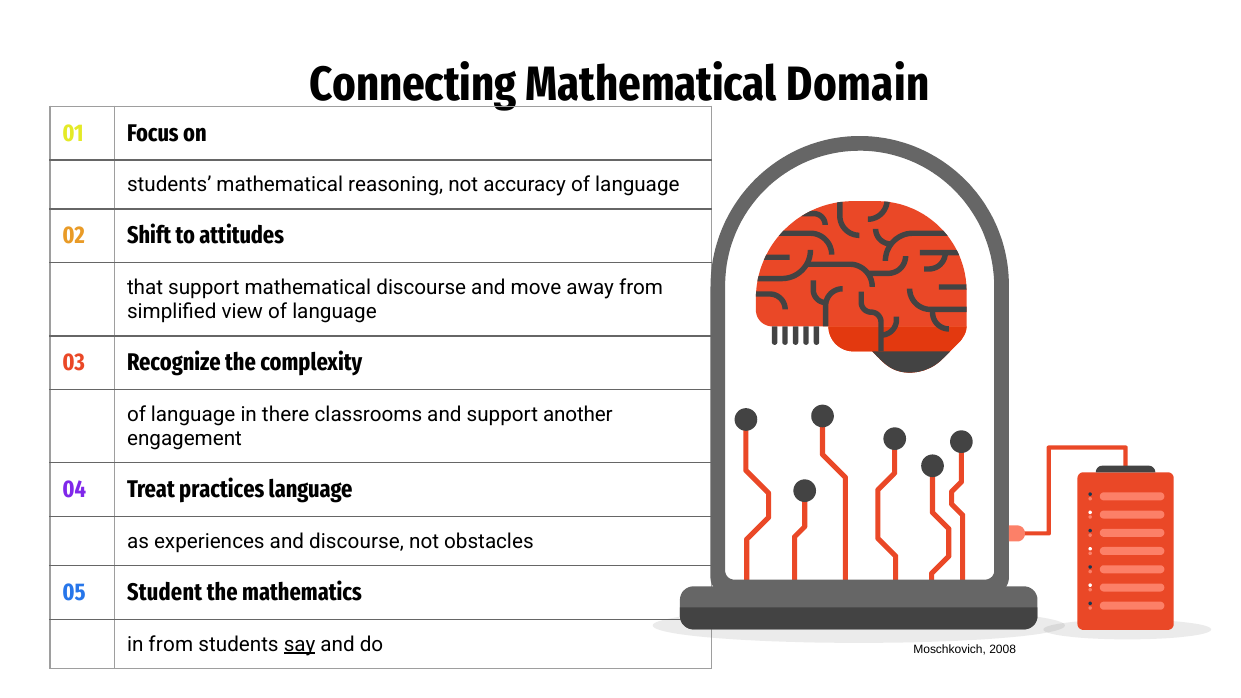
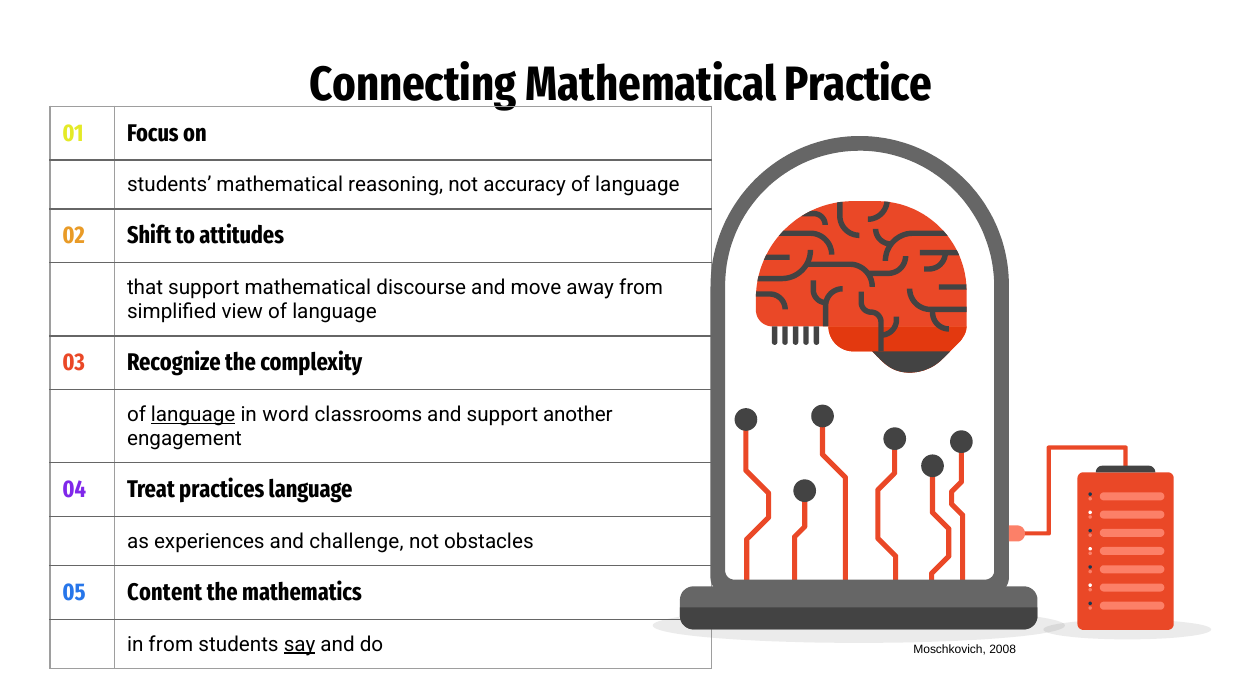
Domain: Domain -> Practice (858, 84)
language underline: none -> present (193, 415)
there: there -> word (286, 415)
and discourse: discourse -> challenge (356, 542)
Student: Student -> Content (165, 593)
